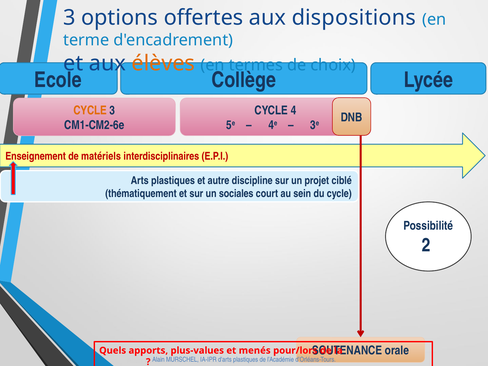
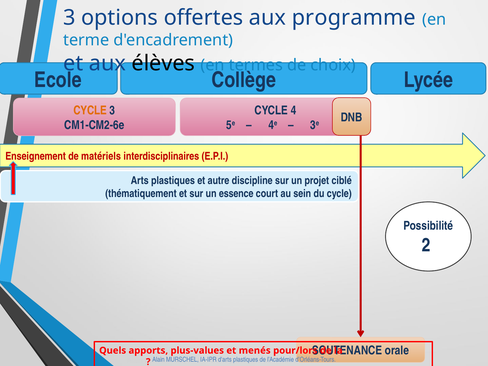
dispositions: dispositions -> programme (354, 18)
élèves colour: orange -> black (163, 63)
sociales: sociales -> essence (236, 193)
